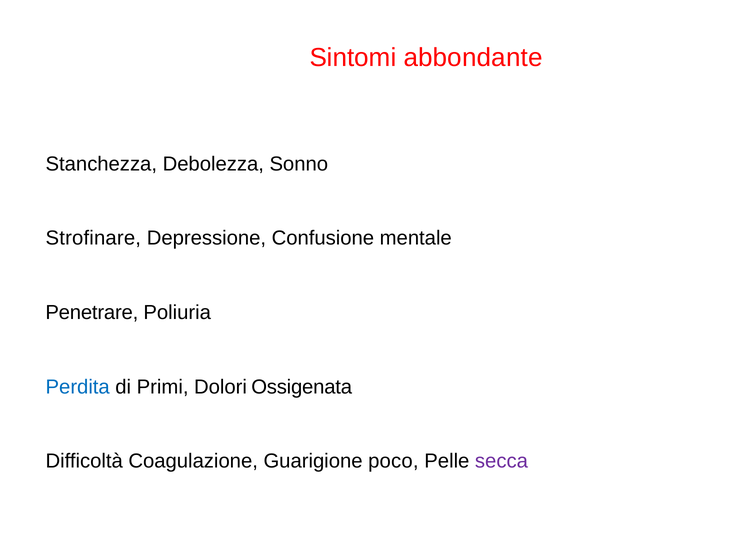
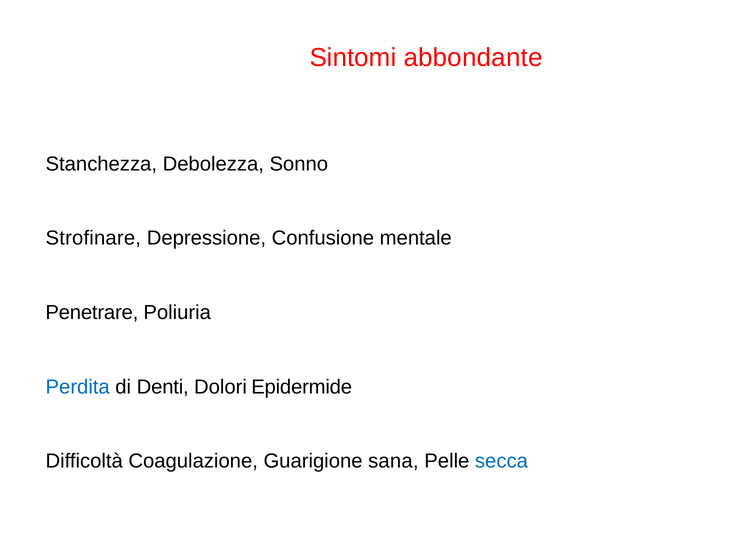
Primi: Primi -> Denti (163, 387)
Ossigenata: Ossigenata -> Epidermide (302, 387)
poco: poco -> sana (393, 462)
secca colour: purple -> blue (501, 462)
